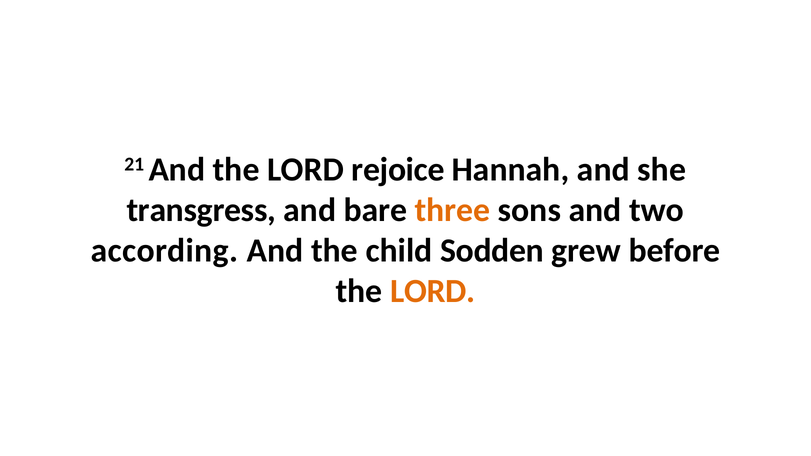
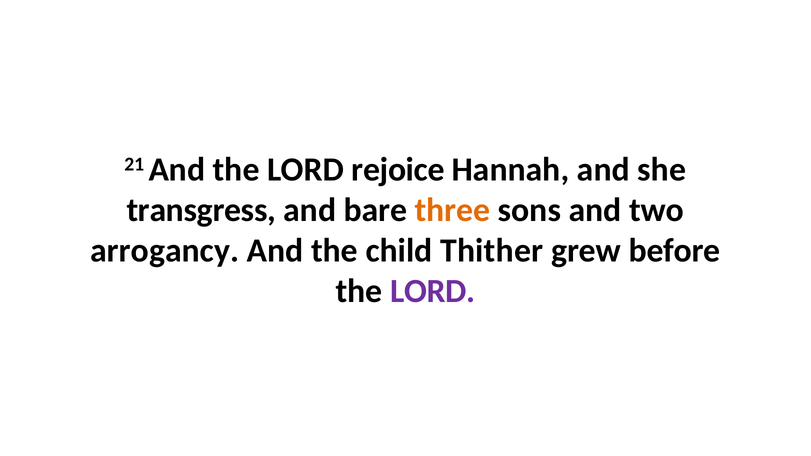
according: according -> arrogancy (165, 251)
Sodden: Sodden -> Thither (492, 251)
LORD colour: orange -> purple (433, 291)
